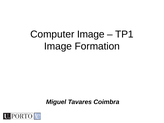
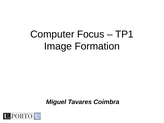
Computer Image: Image -> Focus (91, 34)
